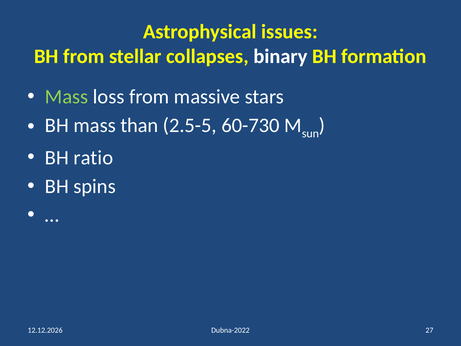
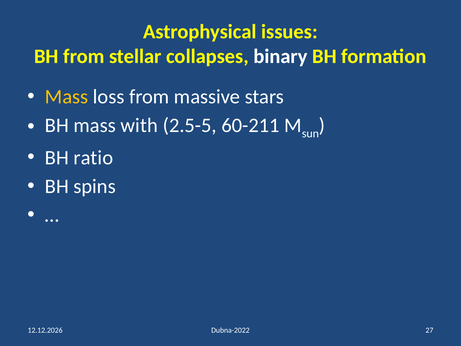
Mass colour: light green -> yellow (67, 97)
than: than -> with (139, 125)
60-730: 60-730 -> 60-211 (250, 125)
